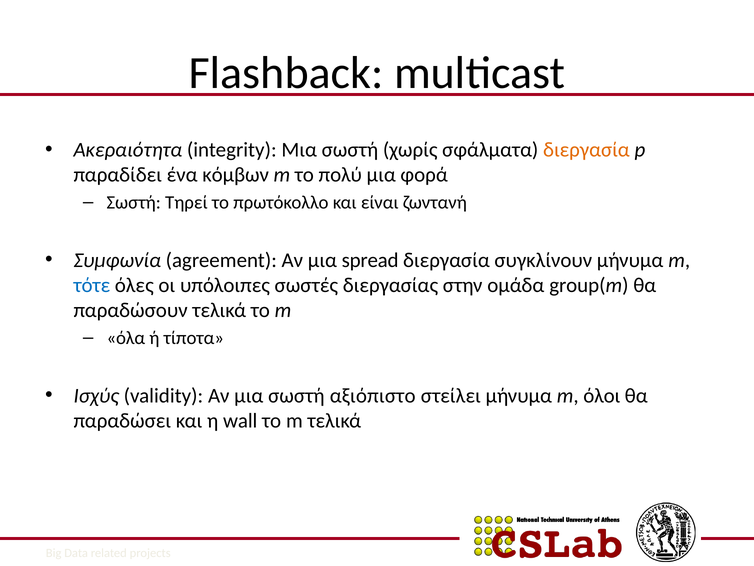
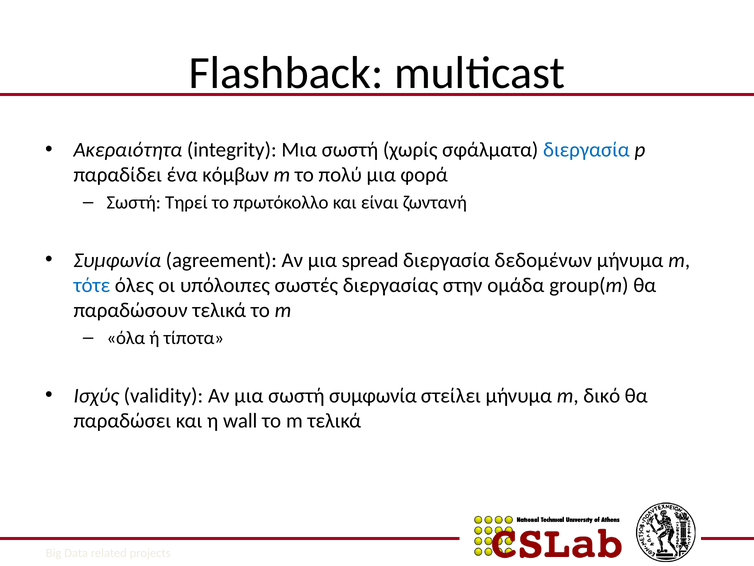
διεργασία colour: orange -> blue (586, 150)
συγκλίνουν: συγκλίνουν -> δεδομένων (543, 260)
σωστή αξιόπιστο: αξιόπιστο -> συμφωνία (373, 395)
όλοι: όλοι -> δικό (602, 395)
